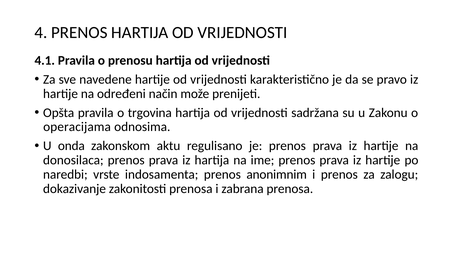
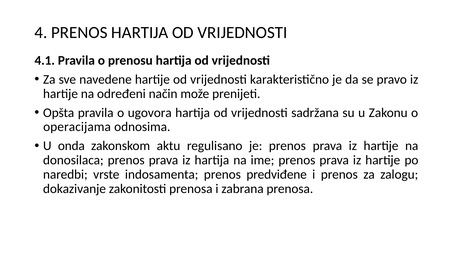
trgovina: trgovina -> ugovora (150, 113)
anonimnim: anonimnim -> predviđene (277, 174)
